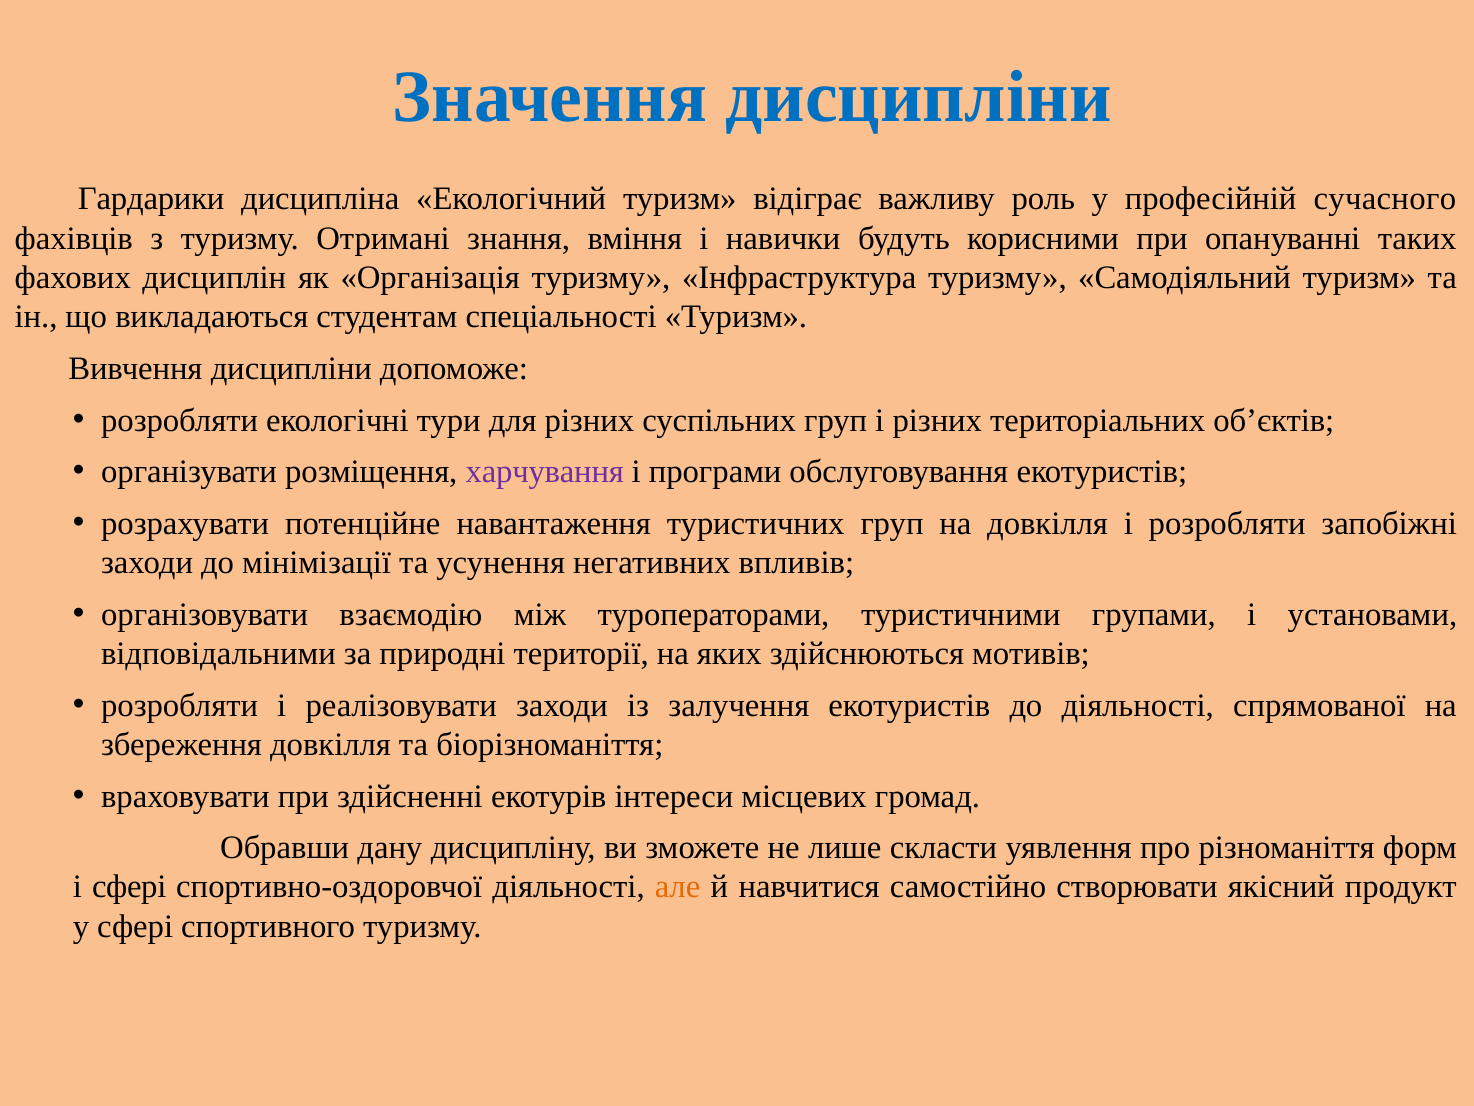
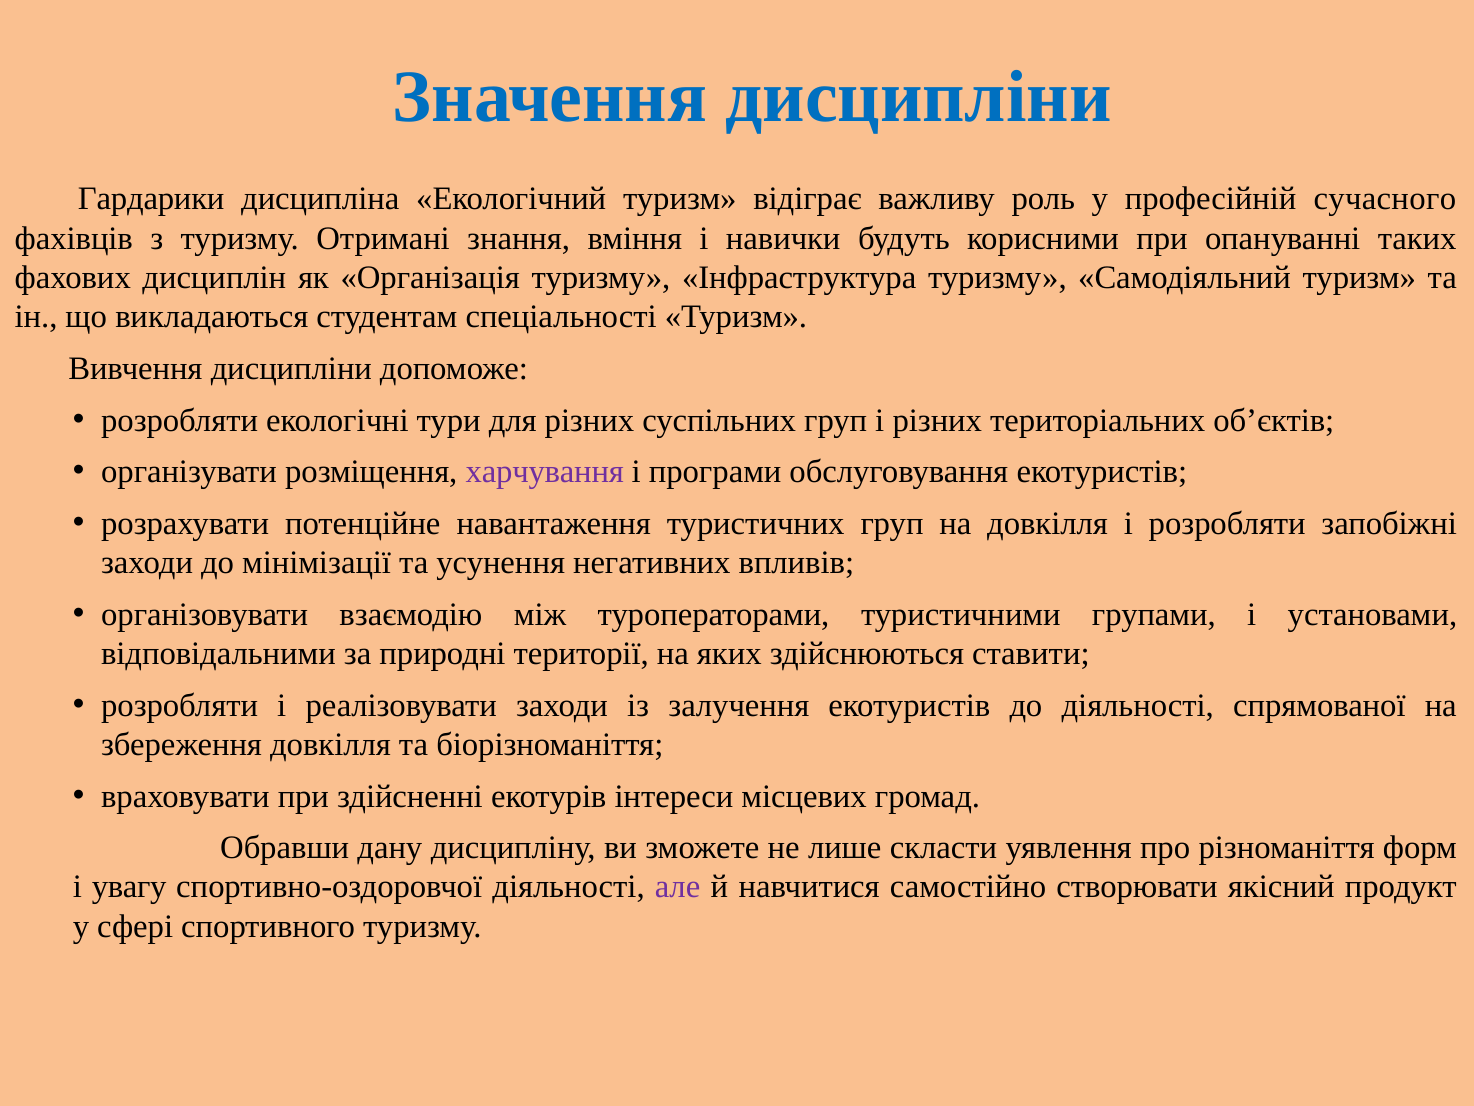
мотивів: мотивів -> ставити (1031, 653)
і сфері: сфері -> увагу (129, 887)
але colour: orange -> purple (678, 887)
